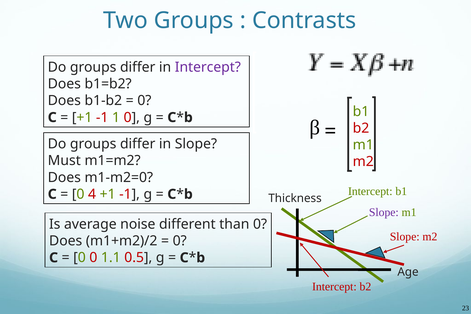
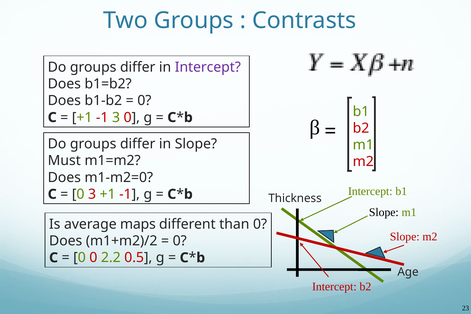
-1 1: 1 -> 3 (116, 117)
0 4: 4 -> 3 (92, 194)
Slope colour: purple -> black (384, 212)
noise: noise -> maps (138, 224)
1.1: 1.1 -> 2.2 (111, 258)
